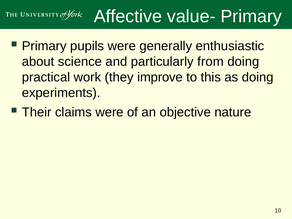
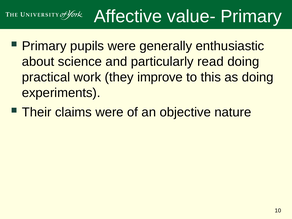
from: from -> read (210, 62)
